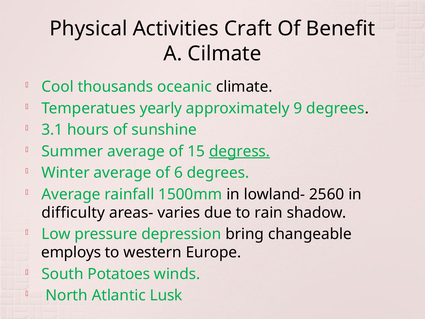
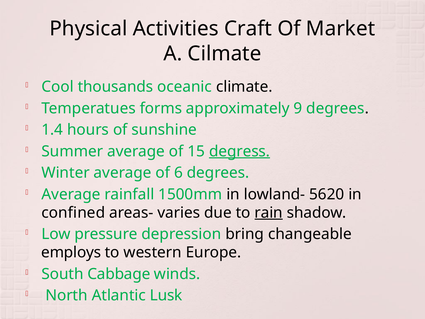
Benefit: Benefit -> Market (341, 29)
yearly: yearly -> forms (161, 108)
3.1: 3.1 -> 1.4 (52, 130)
2560: 2560 -> 5620 (327, 194)
difficulty: difficulty -> confined (73, 213)
rain underline: none -> present (269, 213)
Potatoes: Potatoes -> Cabbage (119, 274)
